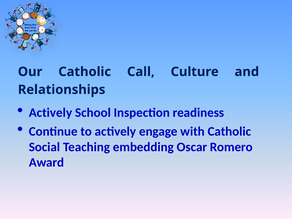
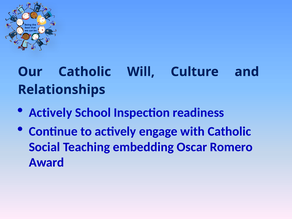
Call: Call -> Will (141, 72)
